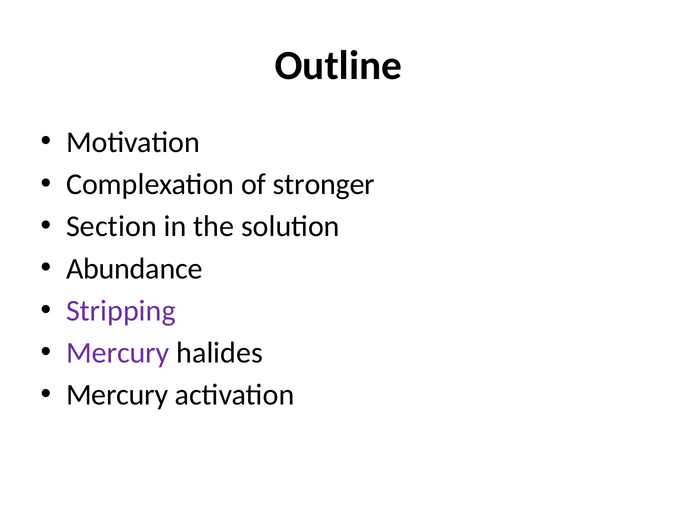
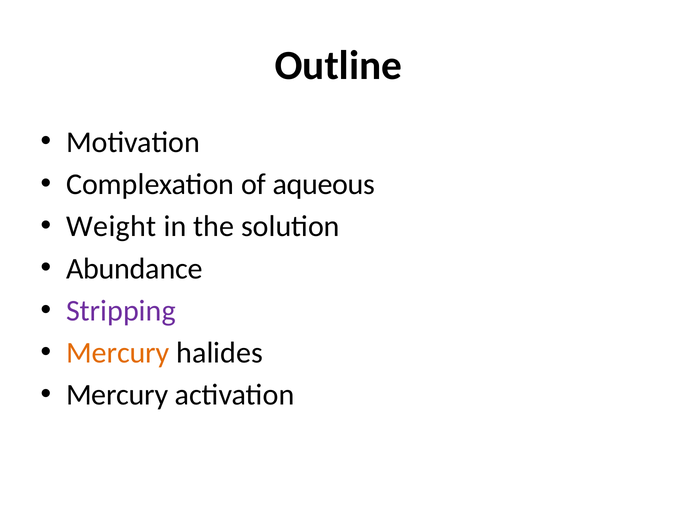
stronger: stronger -> aqueous (324, 184)
Section: Section -> Weight (111, 226)
Mercury colour: purple -> orange (118, 353)
